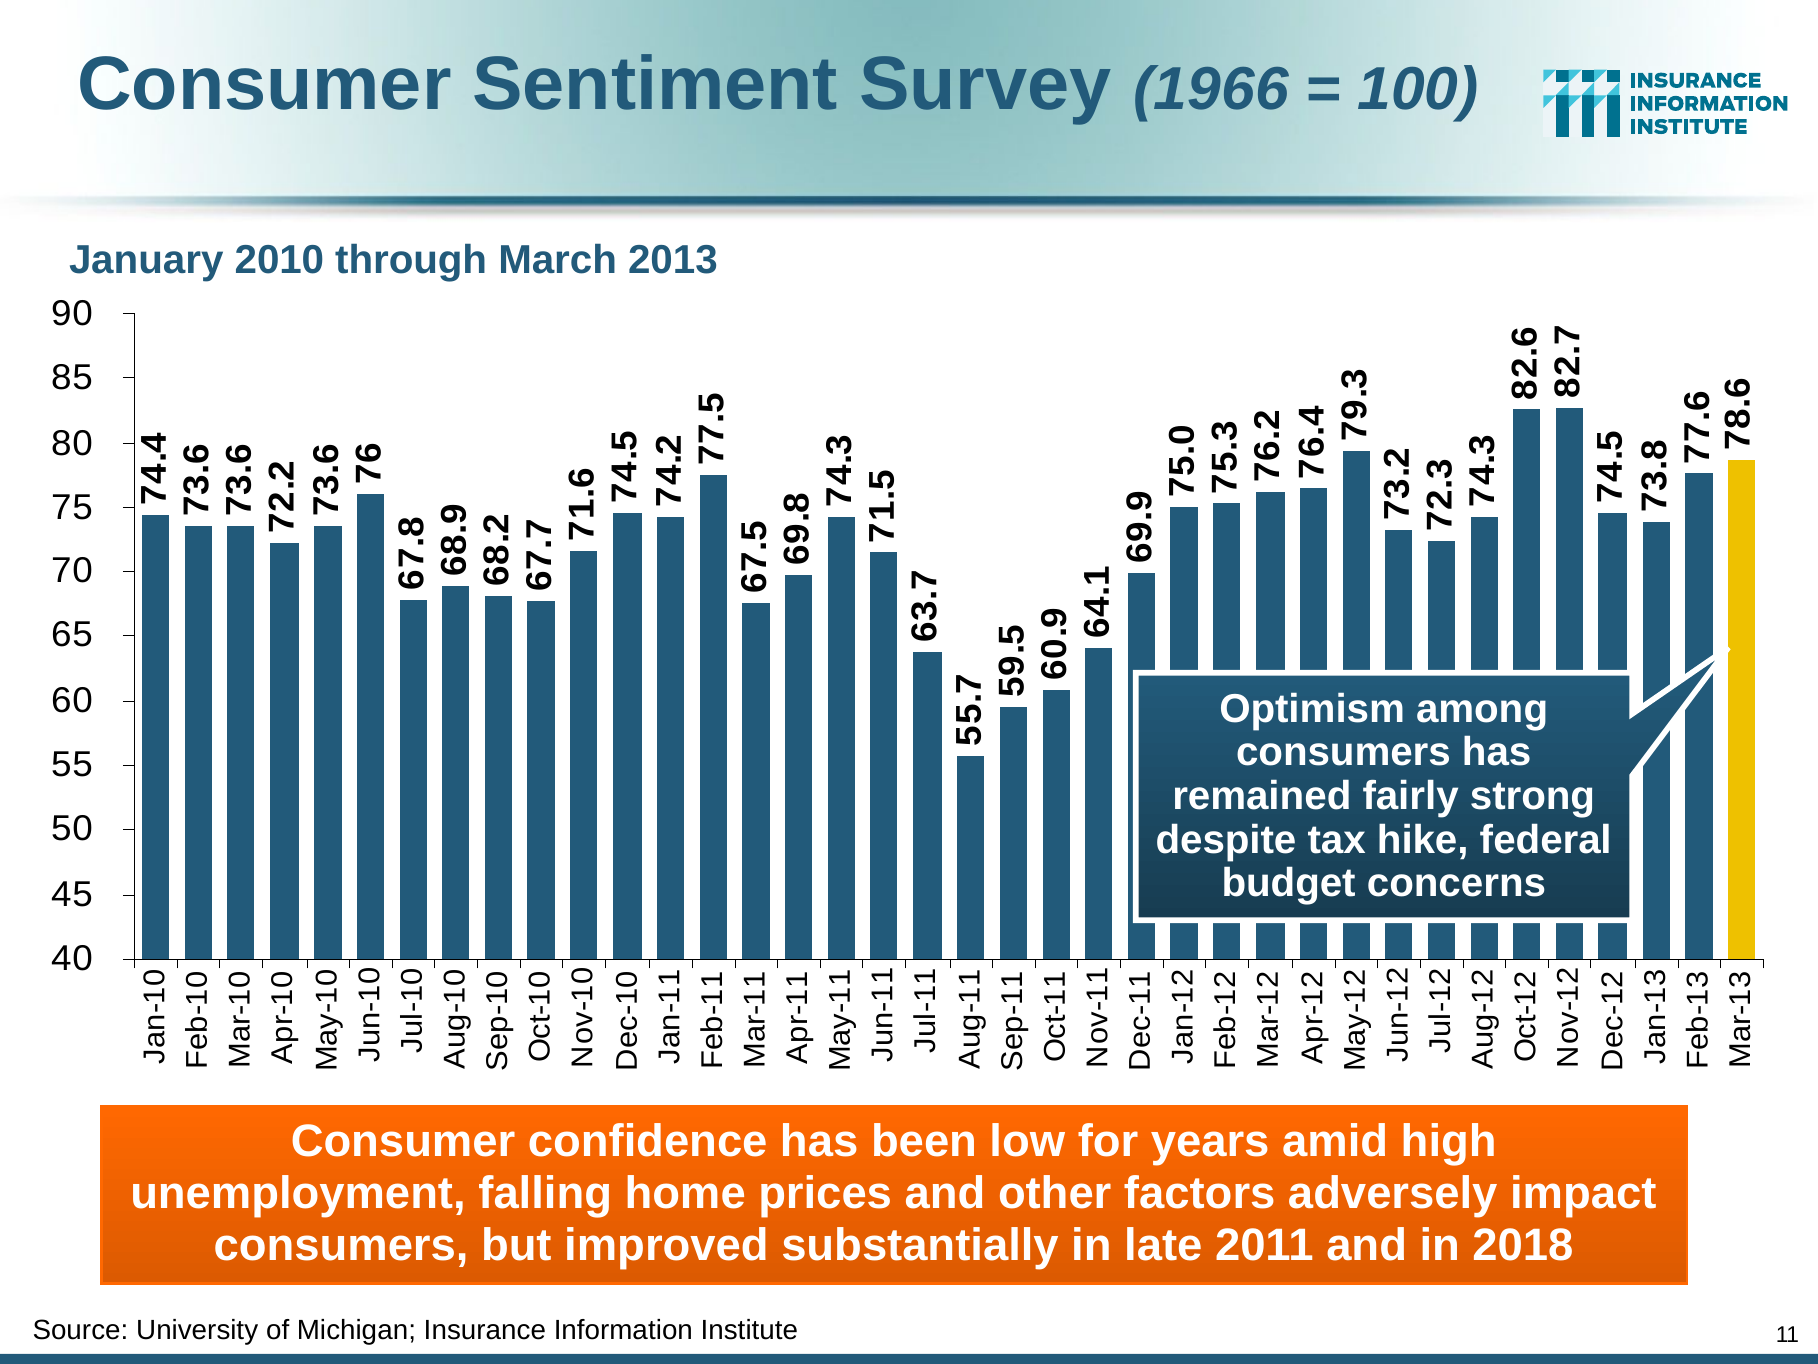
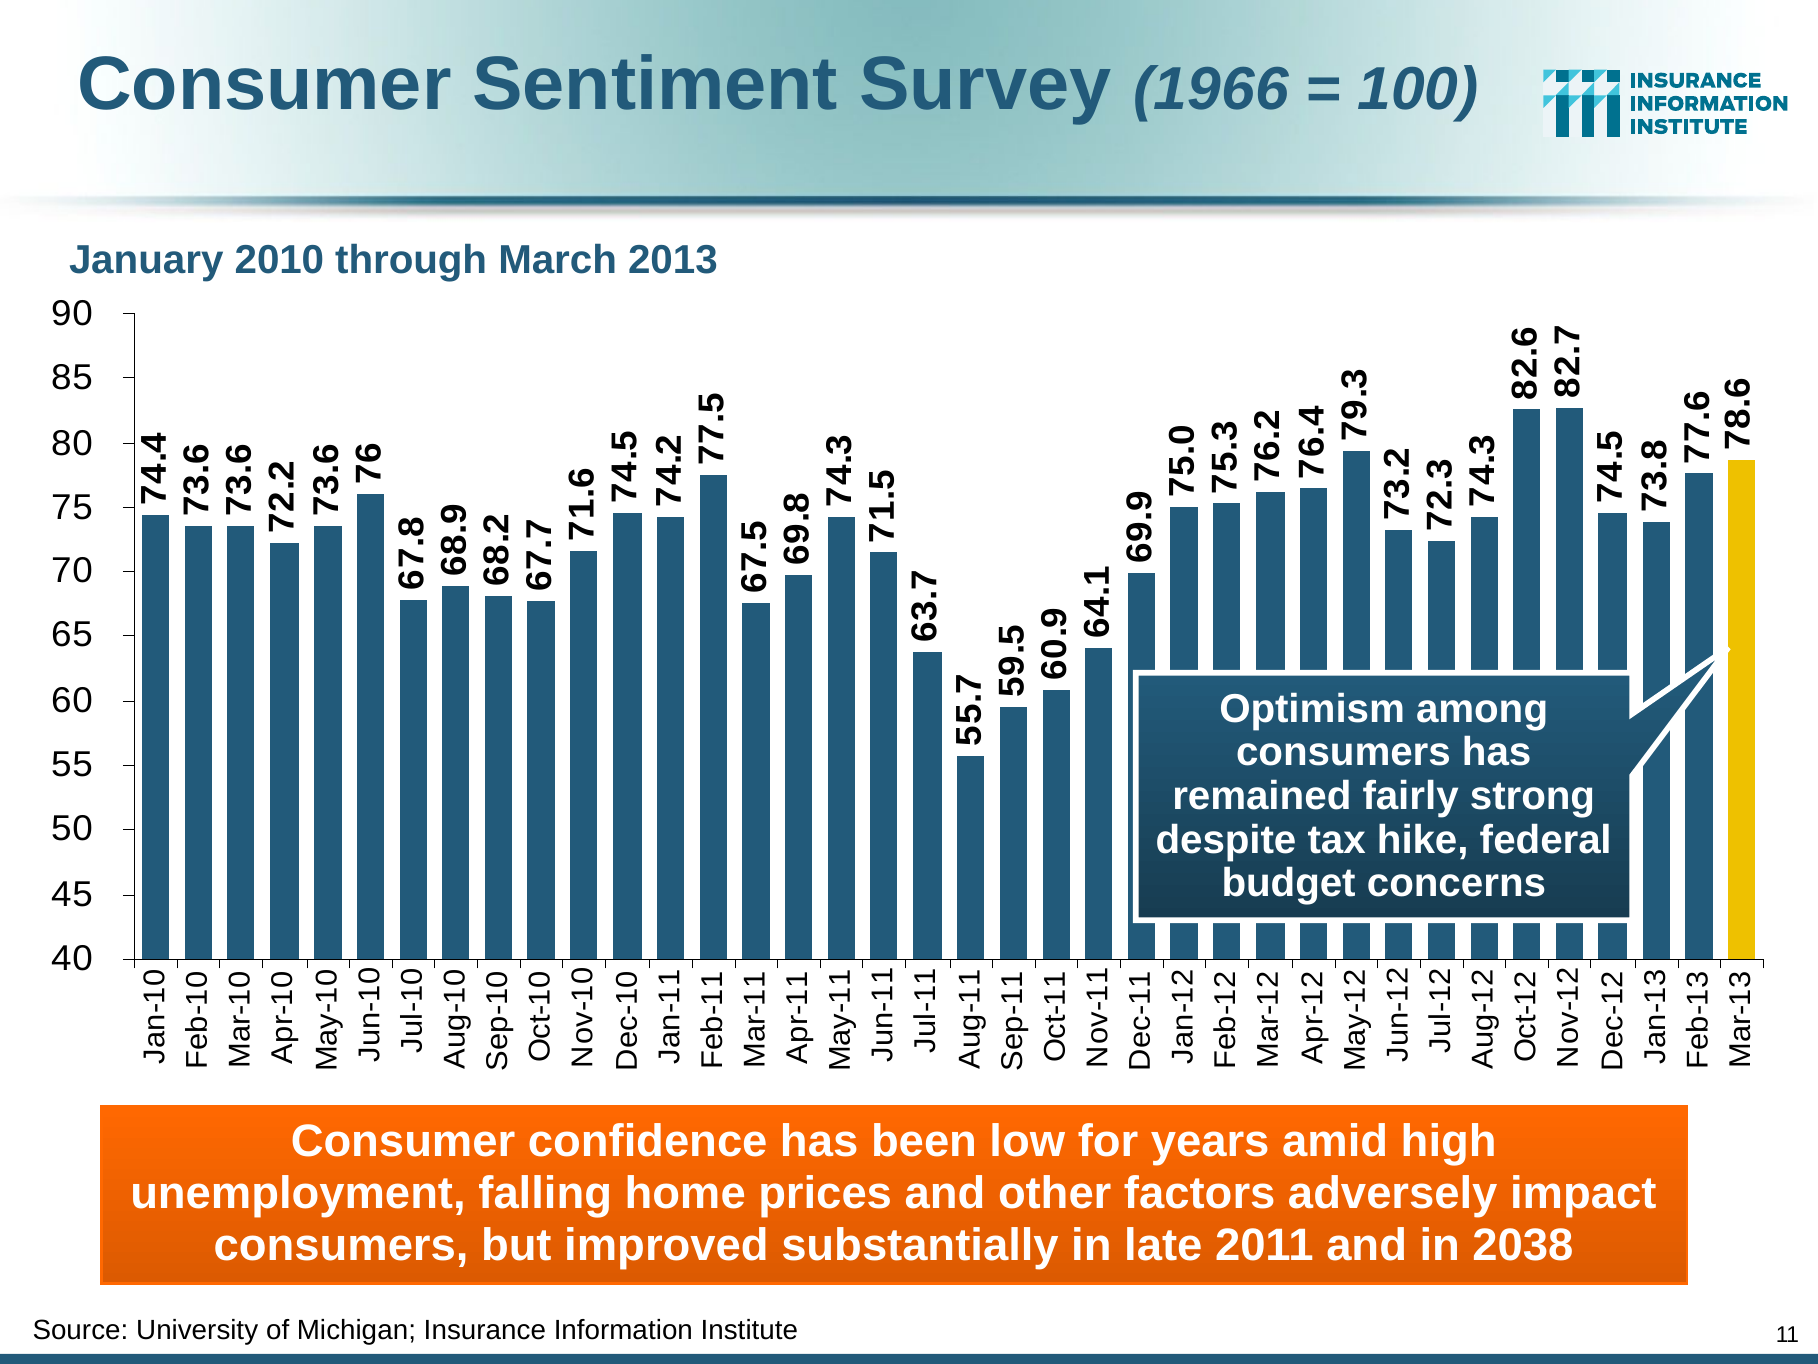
2018: 2018 -> 2038 (1523, 1245)
